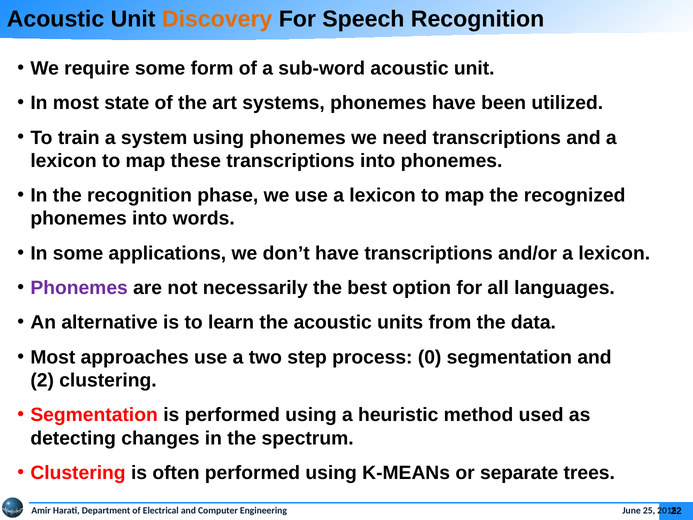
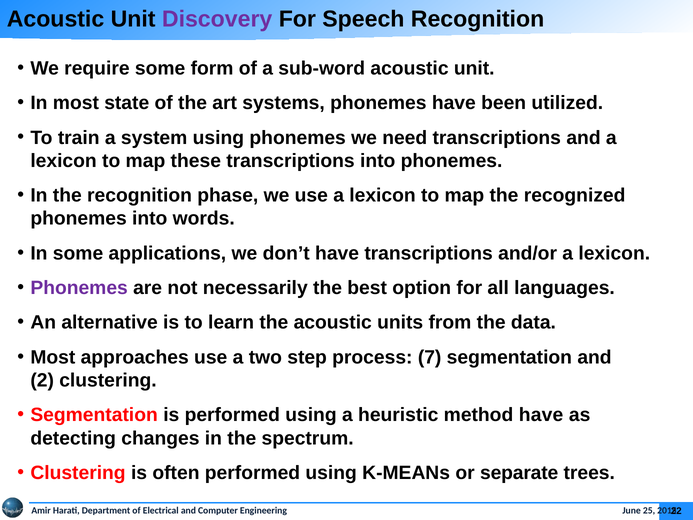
Discovery colour: orange -> purple (217, 19)
0: 0 -> 7 (430, 357)
method used: used -> have (541, 415)
